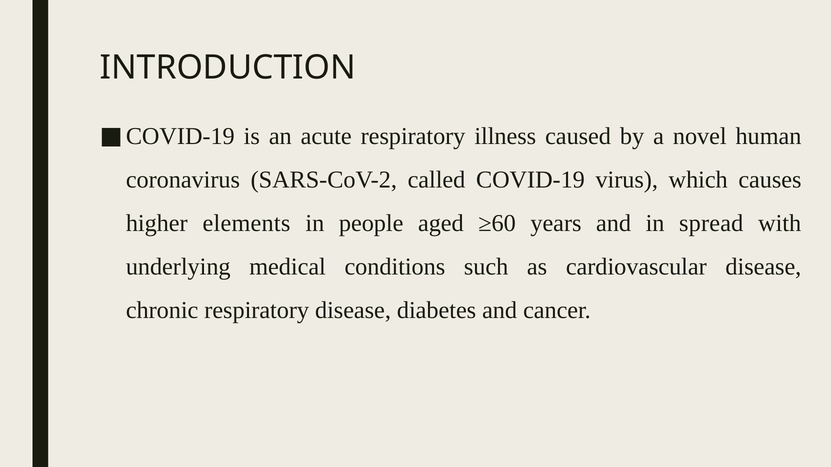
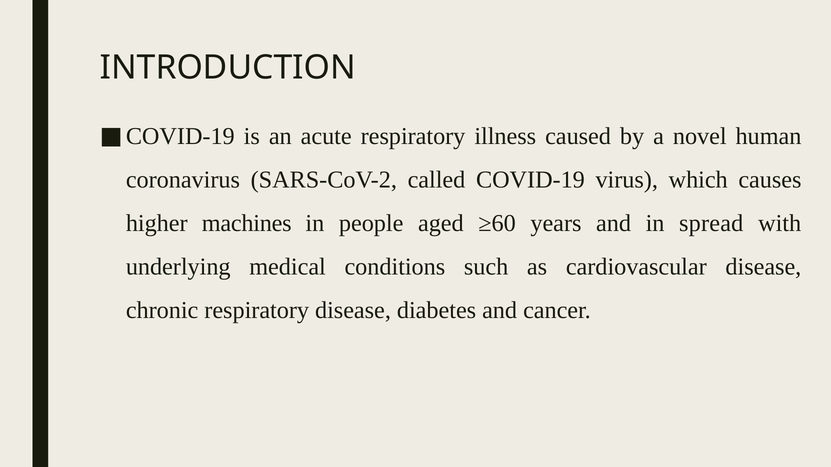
elements: elements -> machines (247, 223)
